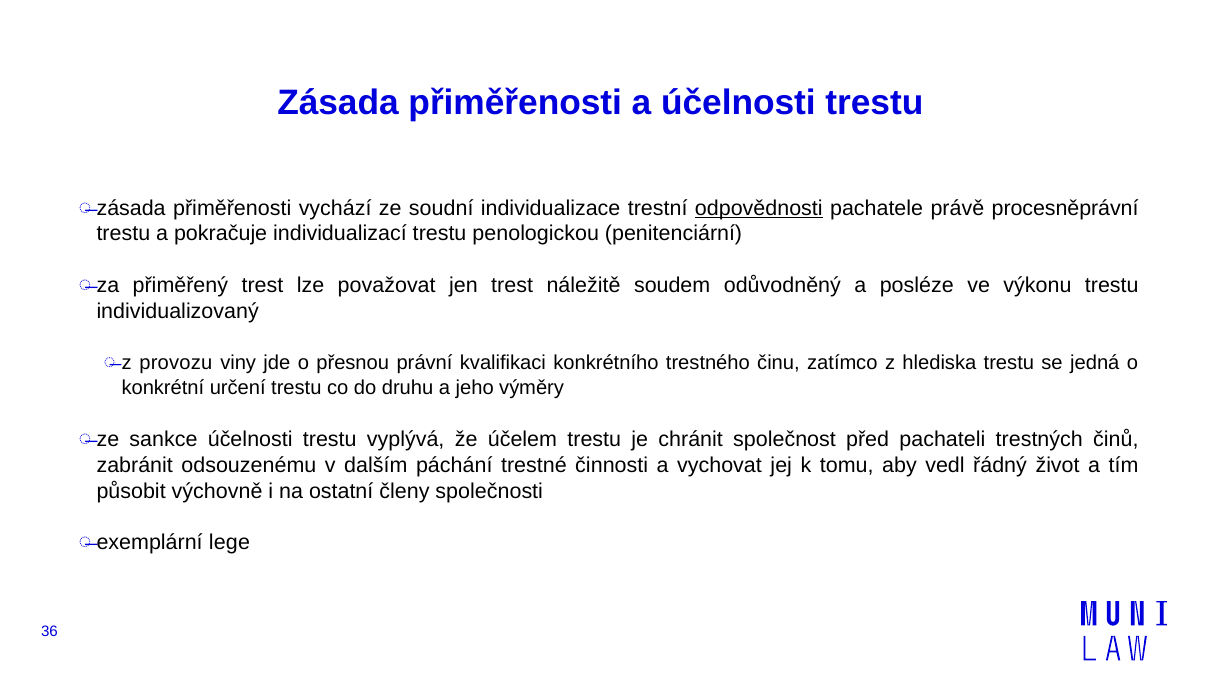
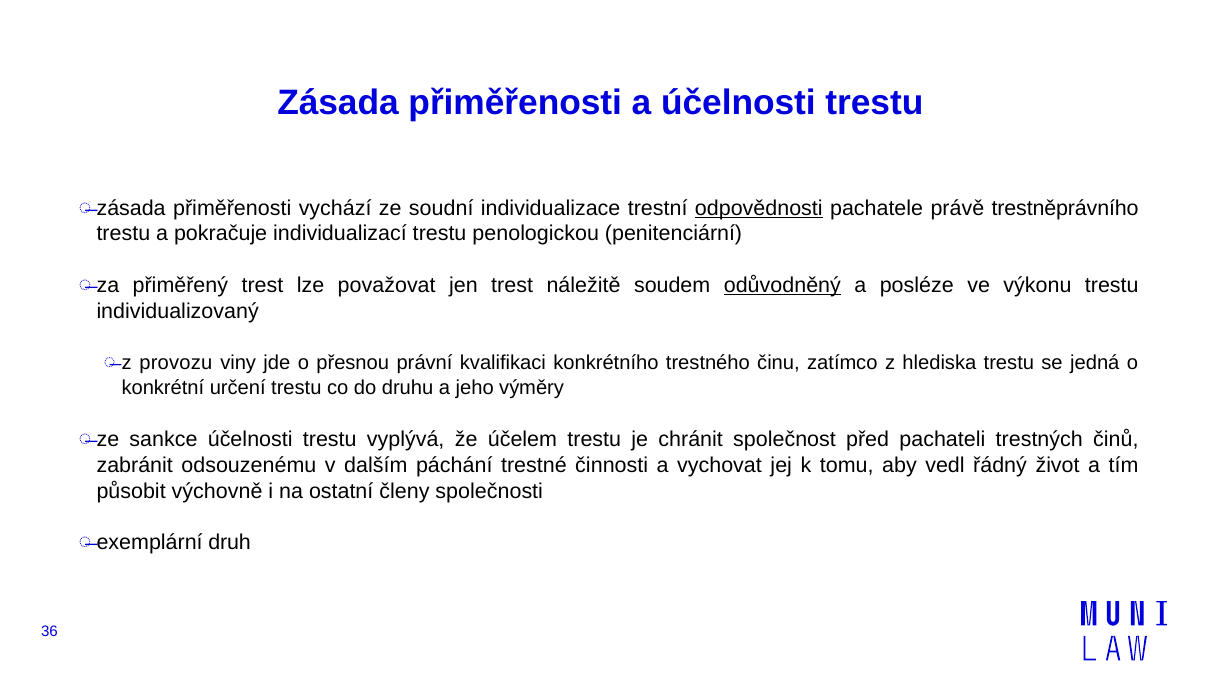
procesněprávní: procesněprávní -> trestněprávního (1065, 208)
odůvodněný underline: none -> present (782, 285)
lege: lege -> druh (230, 543)
